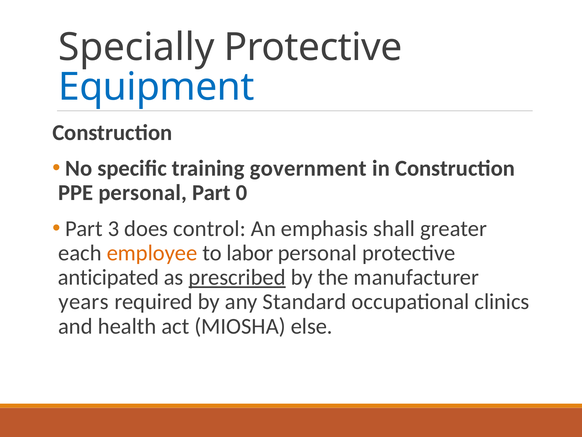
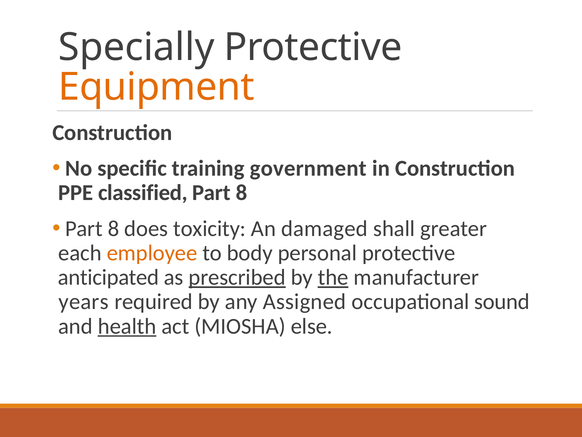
Equipment colour: blue -> orange (156, 87)
PPE personal: personal -> classified (143, 193)
0: 0 -> 8 (242, 193)
3: 3 -> 8 (113, 228)
control: control -> toxicity (210, 228)
emphasis: emphasis -> damaged (324, 228)
labor: labor -> body (250, 253)
the underline: none -> present (333, 277)
Standard: Standard -> Assigned (304, 301)
clinics: clinics -> sound (502, 301)
health underline: none -> present (127, 326)
